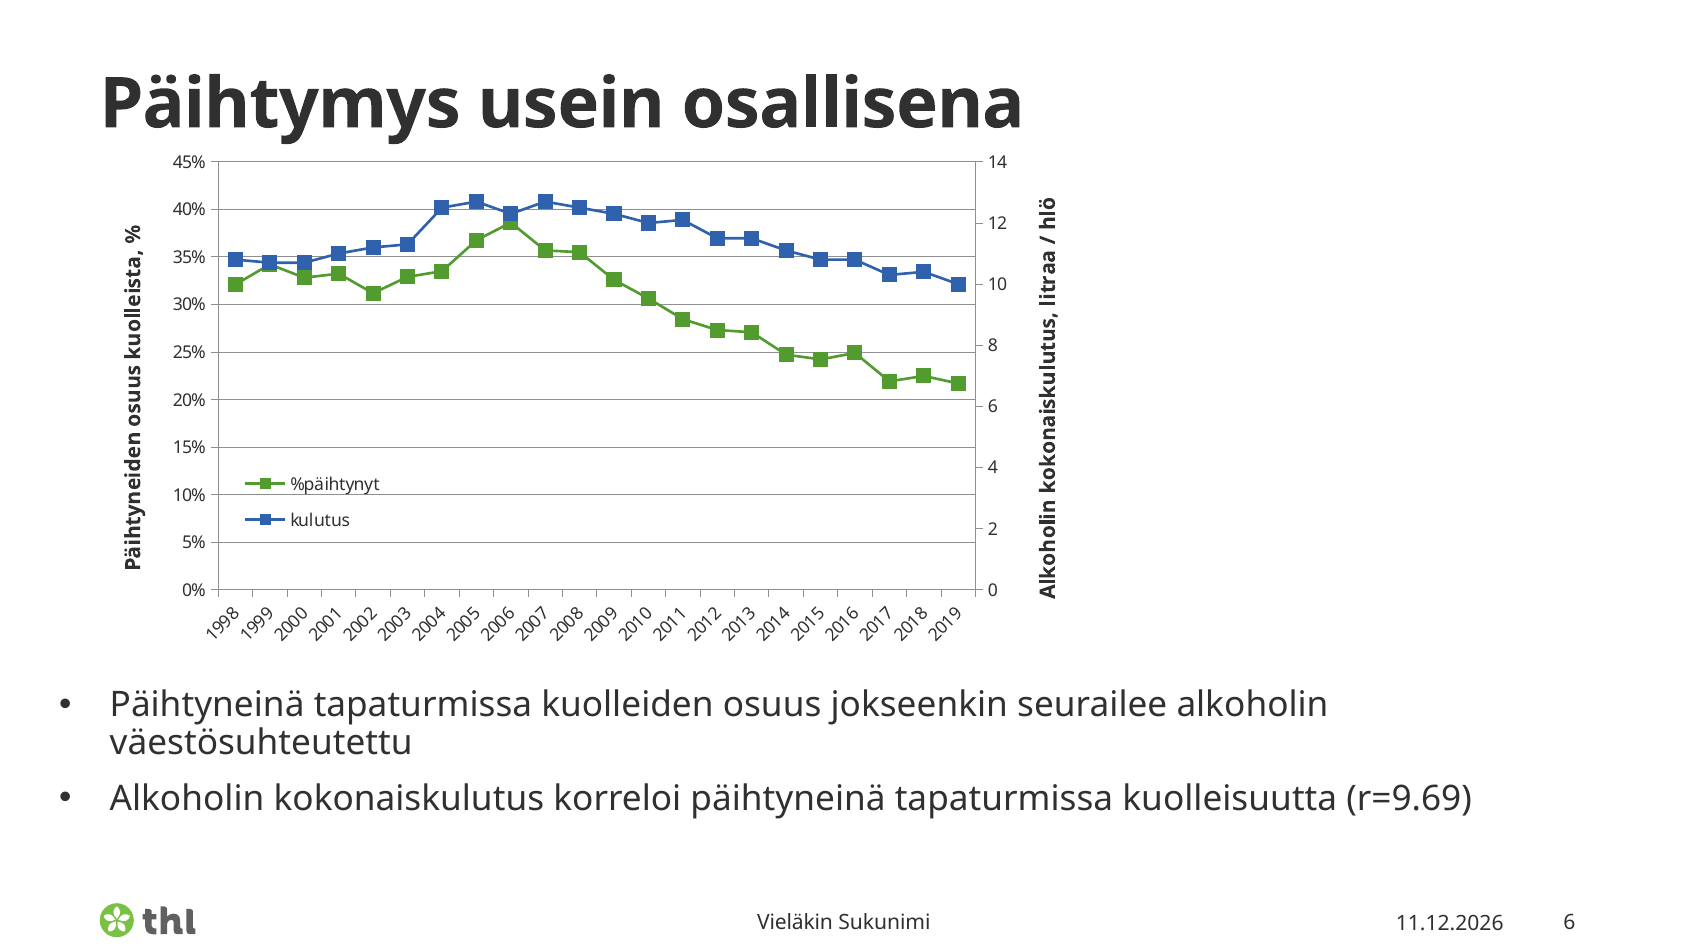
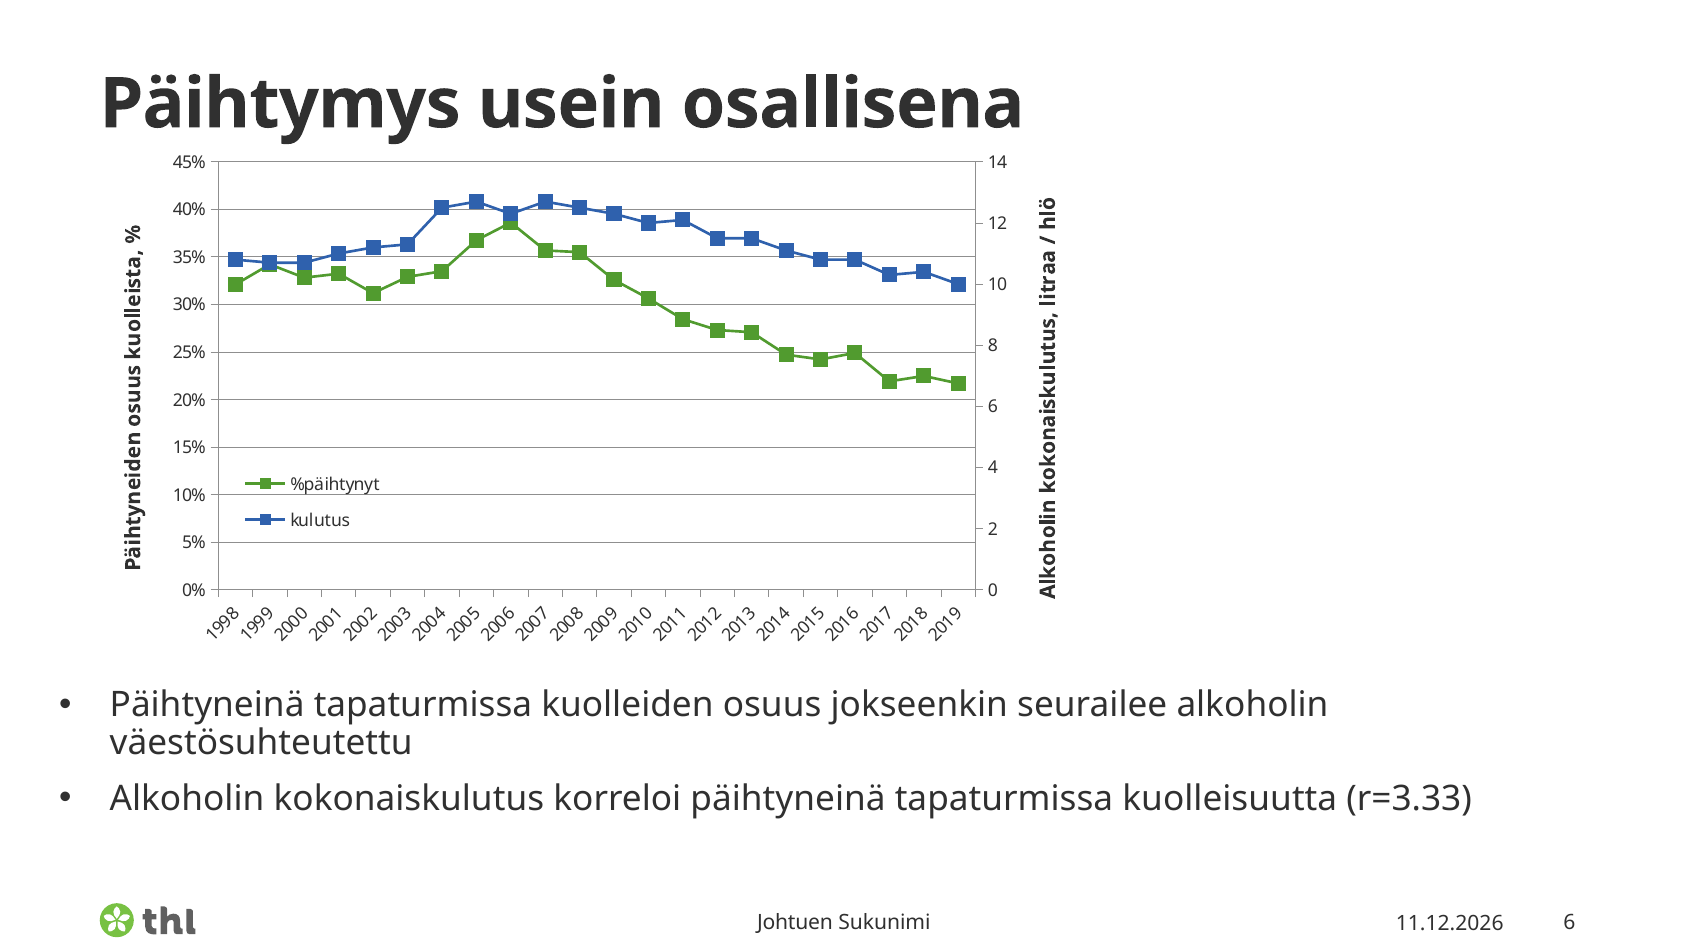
r=9.69: r=9.69 -> r=3.33 (1409, 799)
Vieläkin: Vieläkin -> Johtuen (795, 923)
